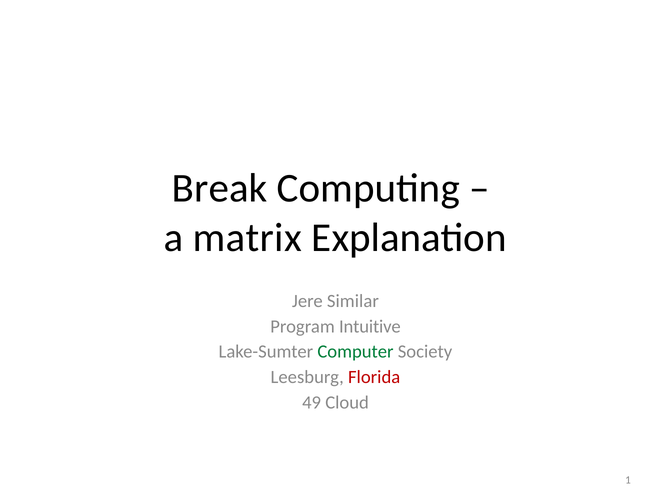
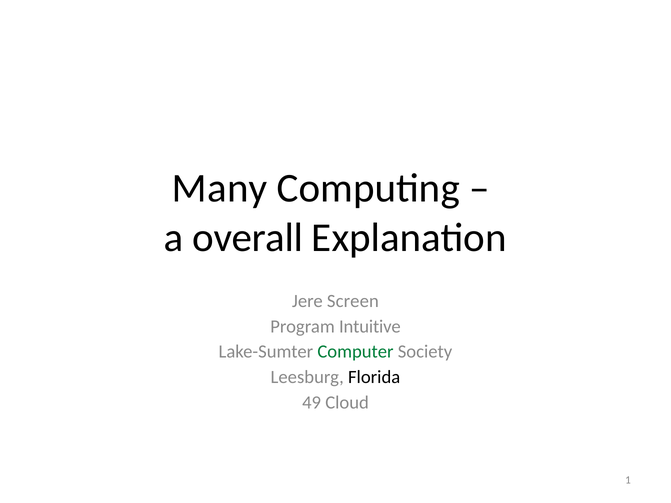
Break: Break -> Many (220, 189)
matrix: matrix -> overall (248, 238)
Similar: Similar -> Screen (353, 301)
Florida colour: red -> black (374, 378)
